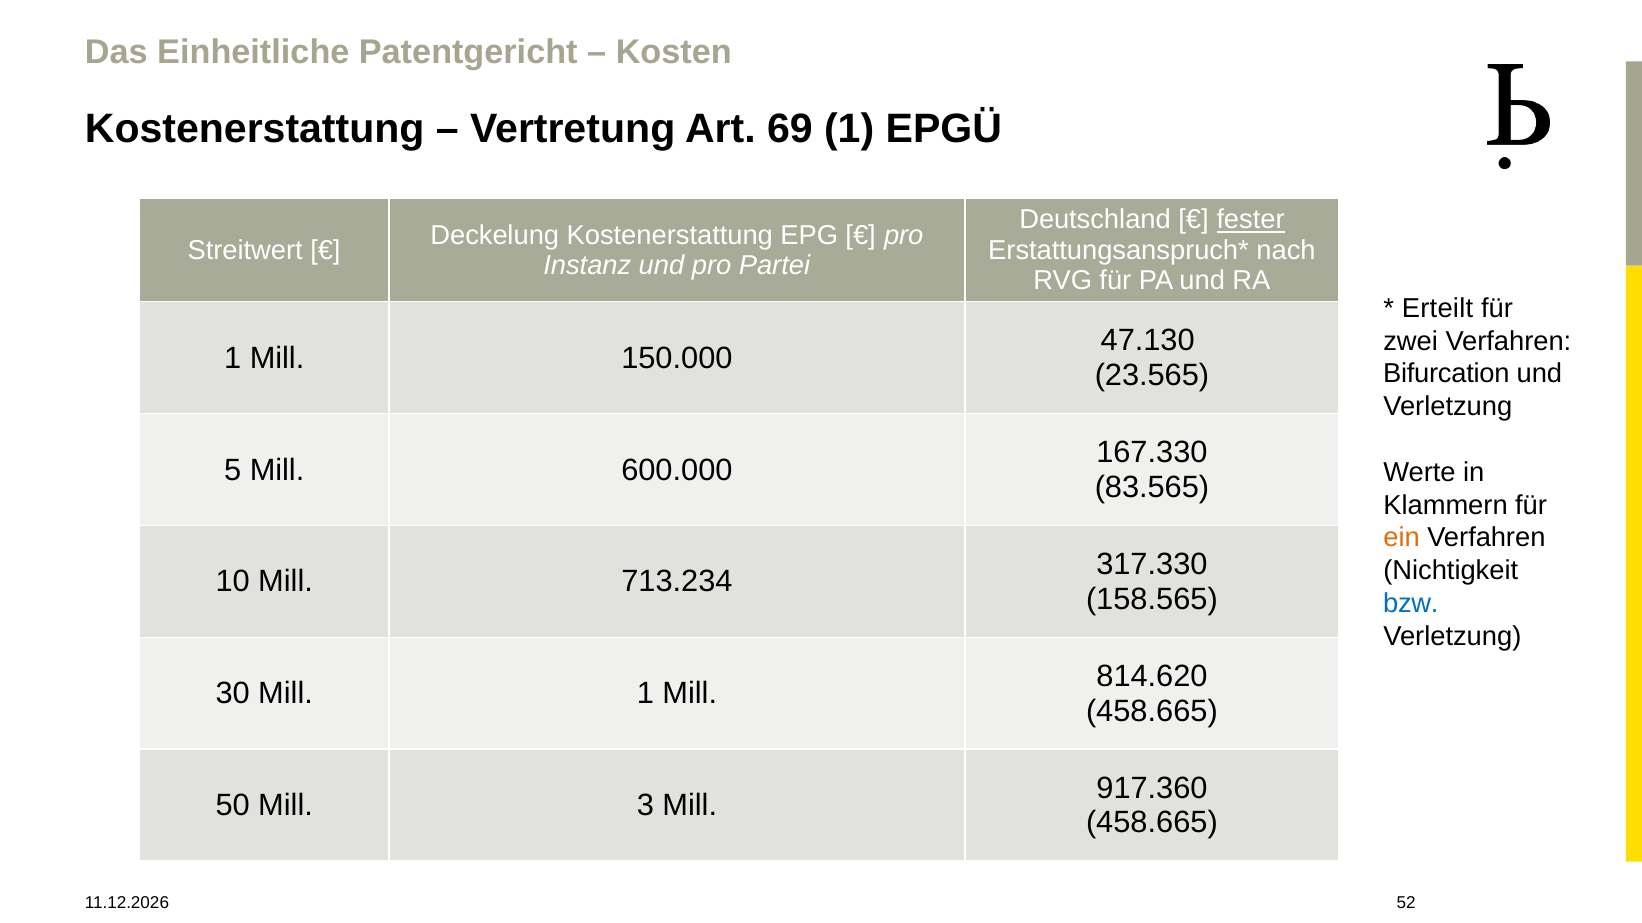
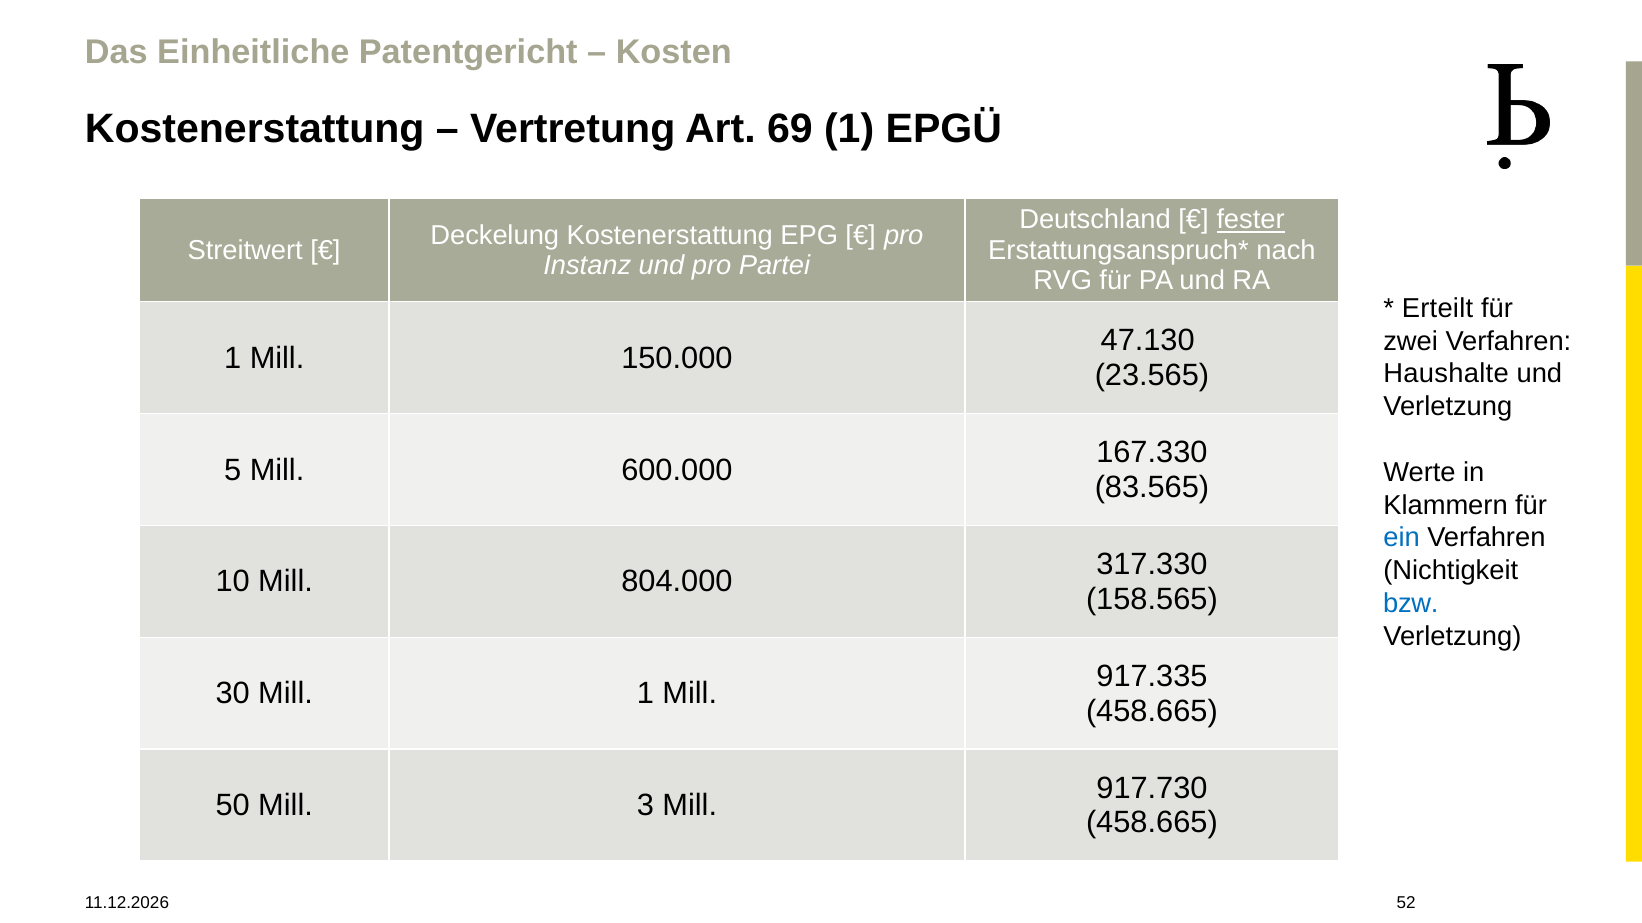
Bifurcation: Bifurcation -> Haushalte (1446, 374)
ein colour: orange -> blue (1402, 538)
713.234: 713.234 -> 804.000 (677, 582)
814.620: 814.620 -> 917.335 (1152, 677)
917.360: 917.360 -> 917.730 (1152, 789)
